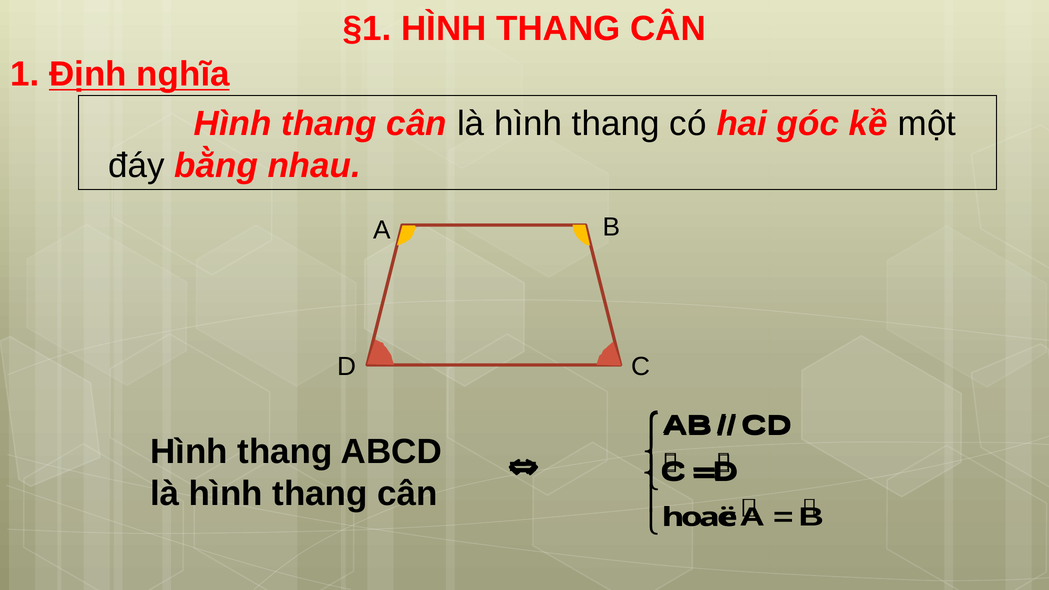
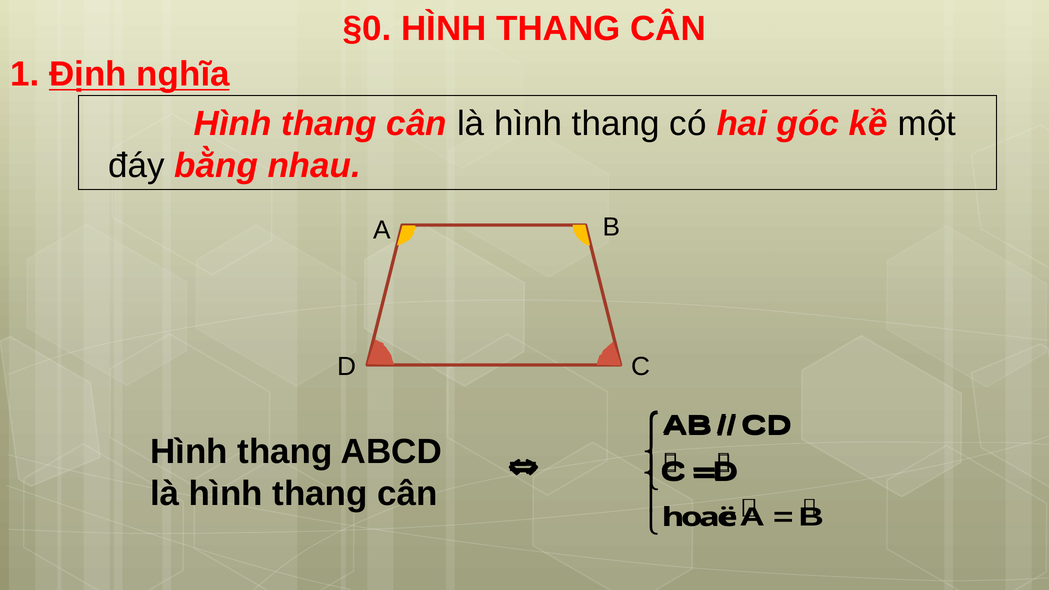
§1: §1 -> §0 (367, 29)
